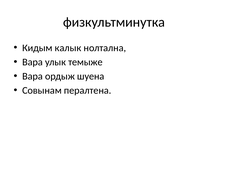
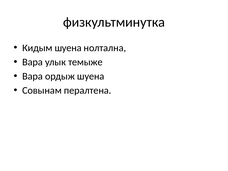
Кидым калык: калык -> шуена (68, 48)
